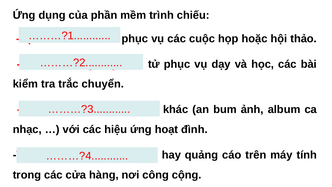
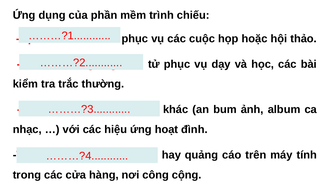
chuyển: chuyển -> thường (103, 84)
